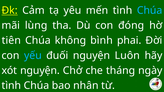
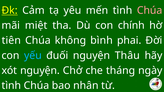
Chúa colour: light blue -> pink (150, 10)
lùng: lùng -> miệt (36, 25)
đóng: đóng -> chính (131, 25)
Luôn: Luôn -> Thâu (127, 56)
